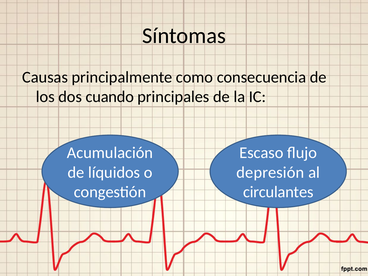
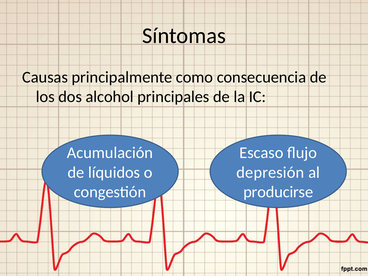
cuando: cuando -> alcohol (110, 97)
circulantes: circulantes -> producirse (278, 192)
